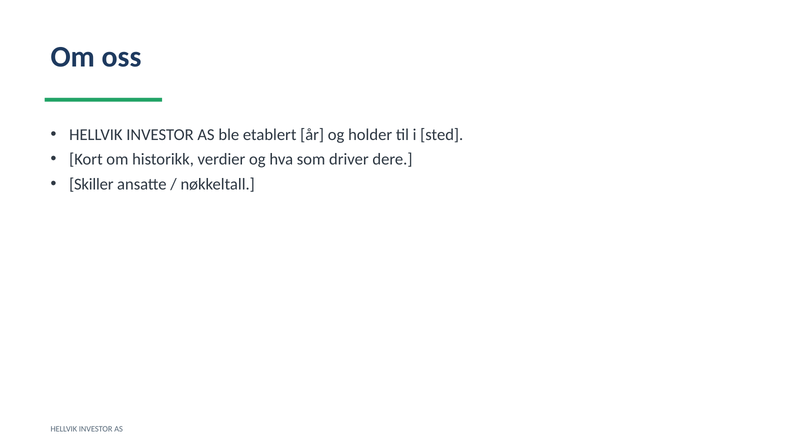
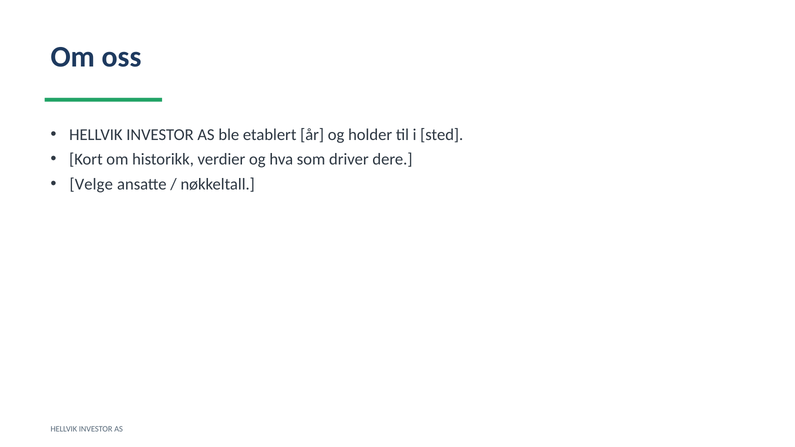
Skiller: Skiller -> Velge (91, 184)
